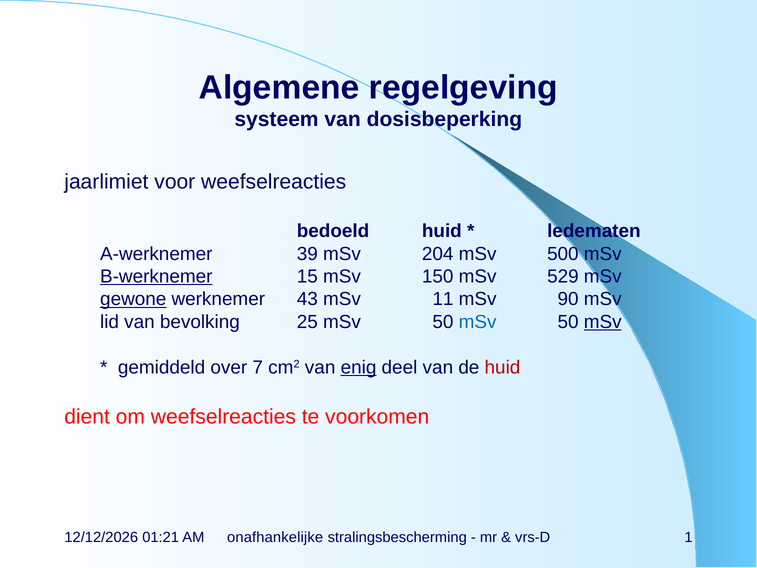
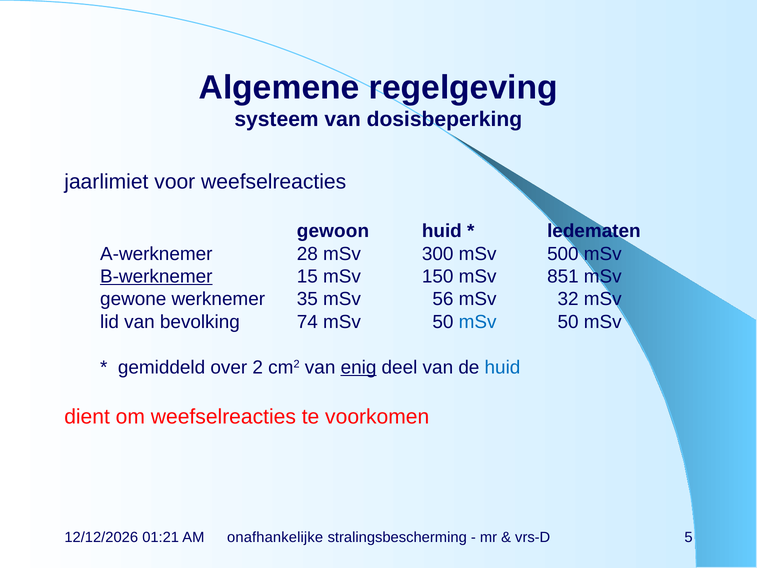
bedoeld: bedoeld -> gewoon (333, 231)
39: 39 -> 28 (307, 254)
204: 204 -> 300 (438, 254)
529: 529 -> 851 (563, 276)
gewone underline: present -> none (133, 299)
43: 43 -> 35 (307, 299)
11: 11 -> 56 (443, 299)
90: 90 -> 32 (568, 299)
25: 25 -> 74 (307, 322)
mSv underline: present -> none (603, 322)
7: 7 -> 2 (258, 367)
huid colour: red -> blue (502, 367)
1: 1 -> 5 (688, 537)
